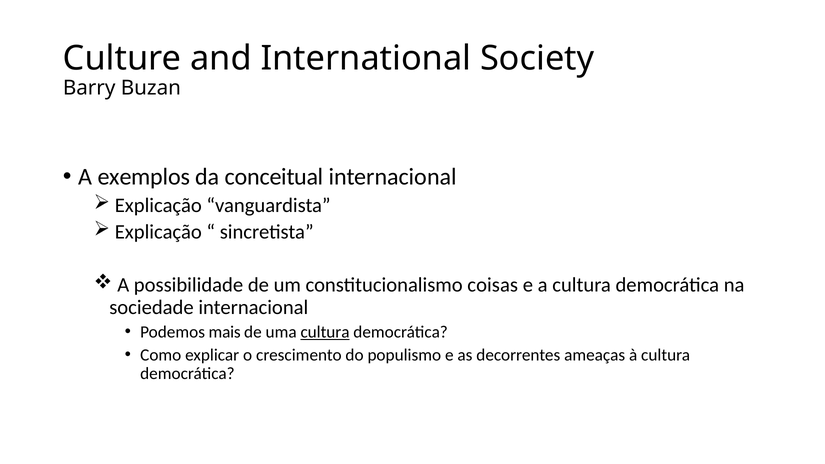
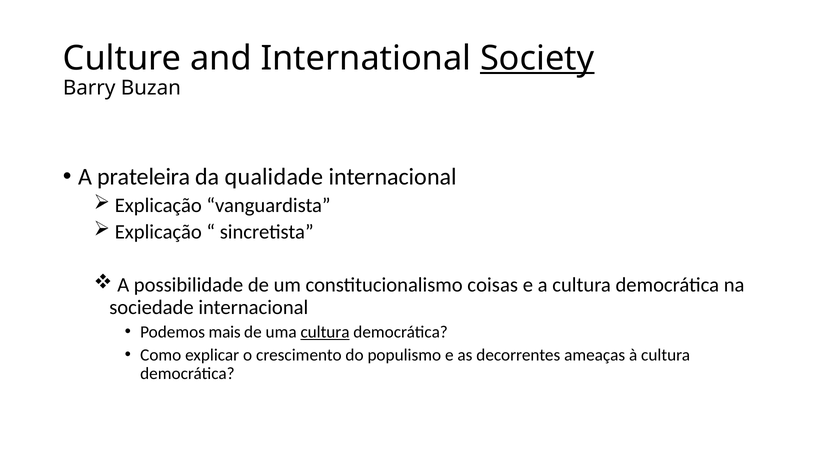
Society underline: none -> present (537, 58)
exemplos: exemplos -> prateleira (144, 177)
conceitual: conceitual -> qualidade (274, 177)
